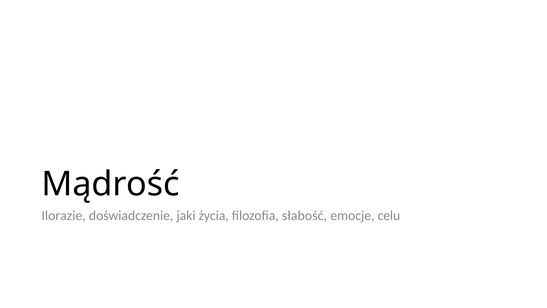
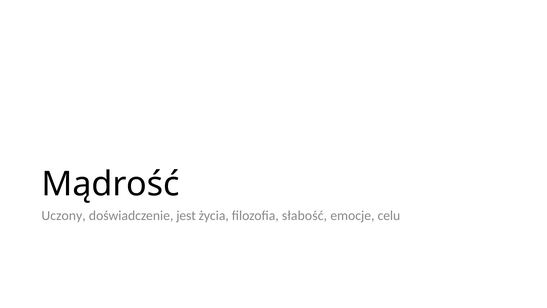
Ilorazie: Ilorazie -> Uczony (64, 215)
jaki: jaki -> jest (186, 215)
